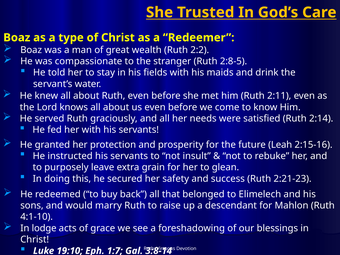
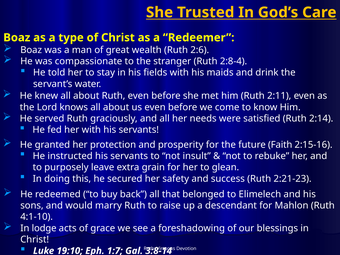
2:2: 2:2 -> 2:6 (200, 50)
2:8-5: 2:8-5 -> 2:8-4 (234, 61)
Leah: Leah -> Faith (280, 145)
